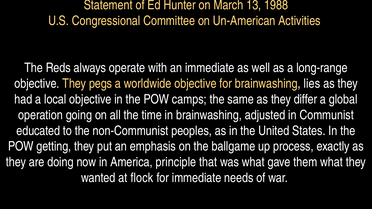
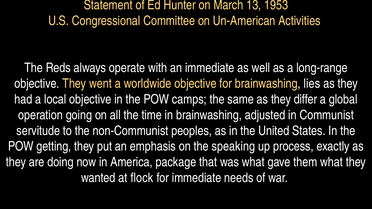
1988: 1988 -> 1953 (276, 5)
pegs: pegs -> went (100, 84)
educated: educated -> servitude (38, 131)
ballgame: ballgame -> speaking (233, 147)
principle: principle -> package (176, 162)
